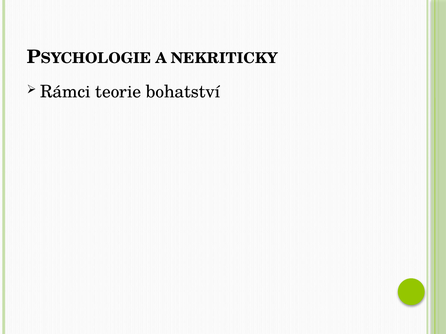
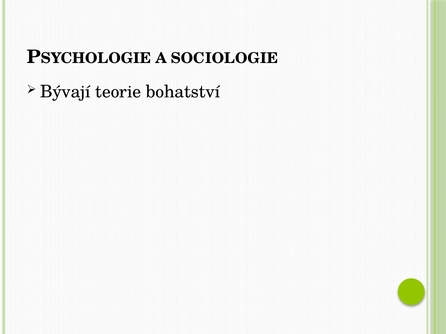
NEKRITICKY: NEKRITICKY -> SOCIOLOGIE (224, 58)
Rámci: Rámci -> Bývají (65, 92)
